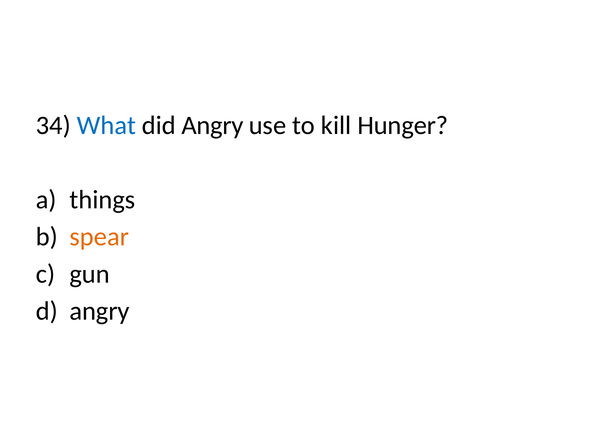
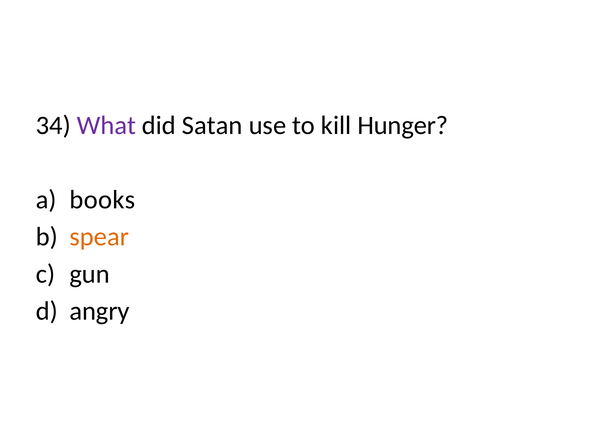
What colour: blue -> purple (106, 125)
did Angry: Angry -> Satan (212, 125)
things: things -> books (102, 200)
